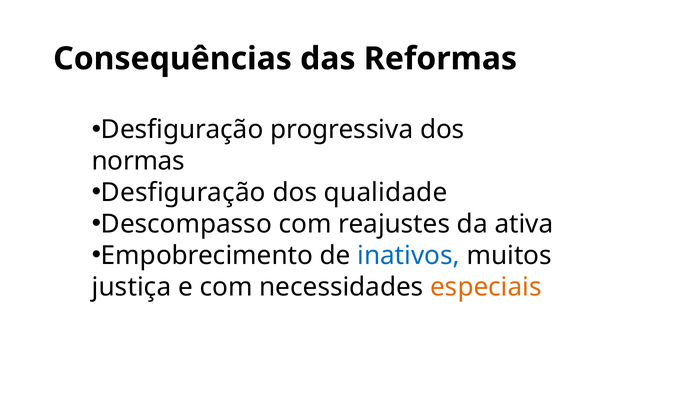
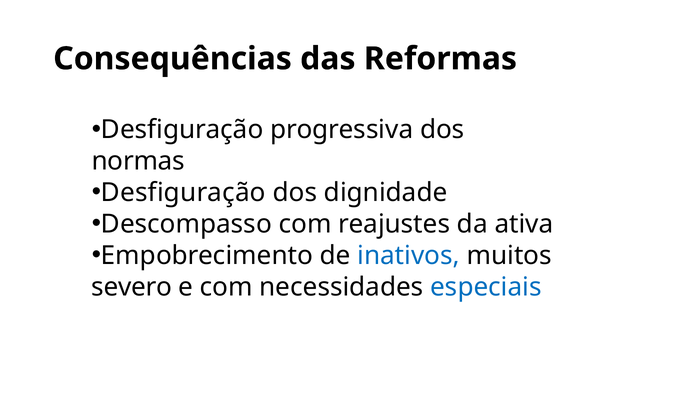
qualidade: qualidade -> dignidade (386, 193)
justiça: justiça -> severo (132, 287)
especiais colour: orange -> blue (486, 287)
